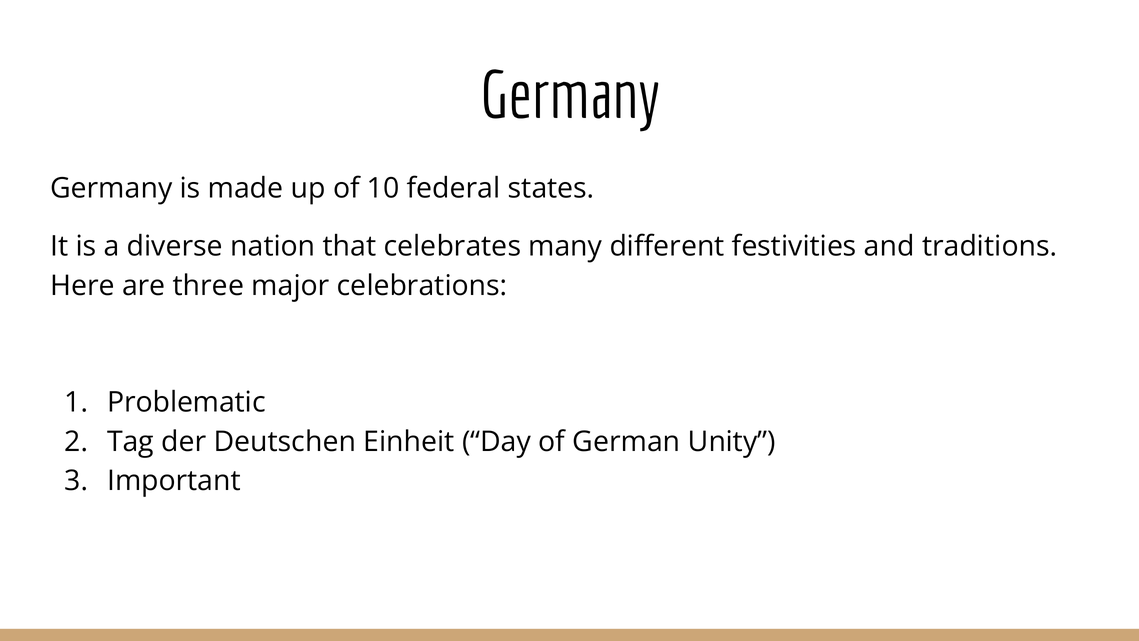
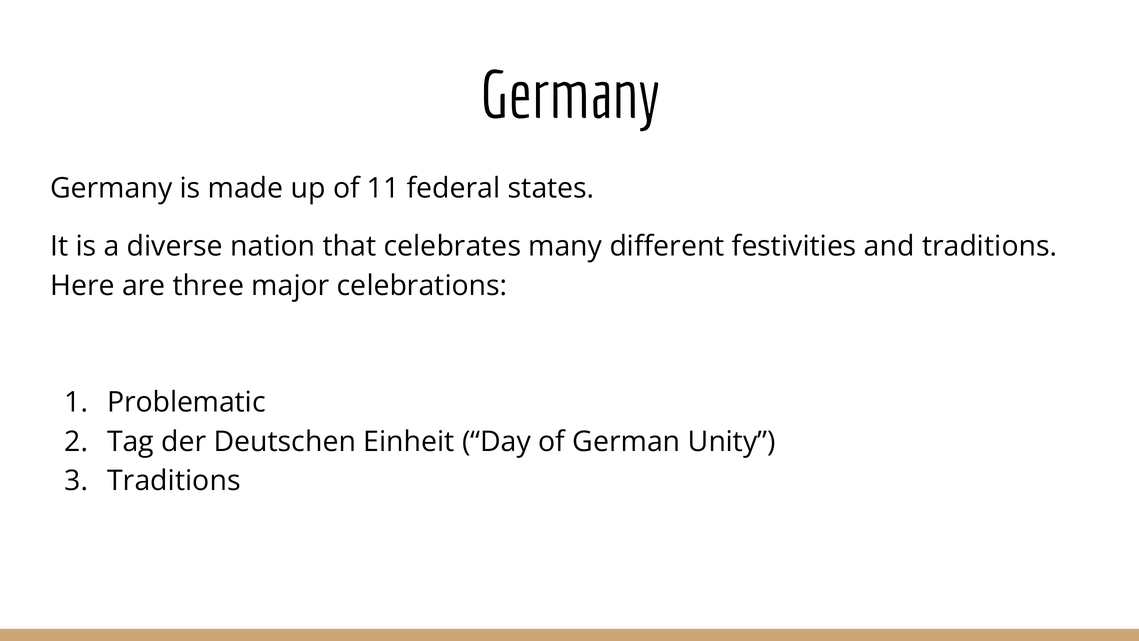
10: 10 -> 11 (383, 188)
Important: Important -> Traditions (174, 481)
